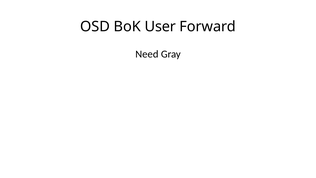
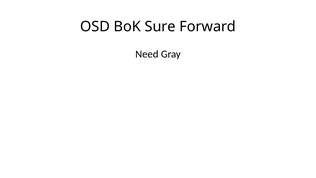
User: User -> Sure (160, 27)
